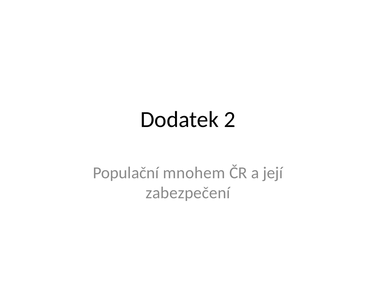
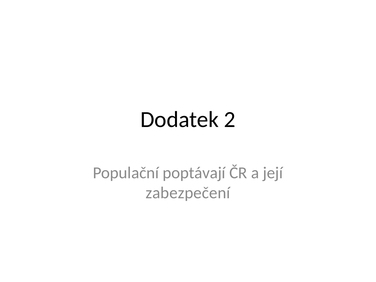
mnohem: mnohem -> poptávají (194, 173)
